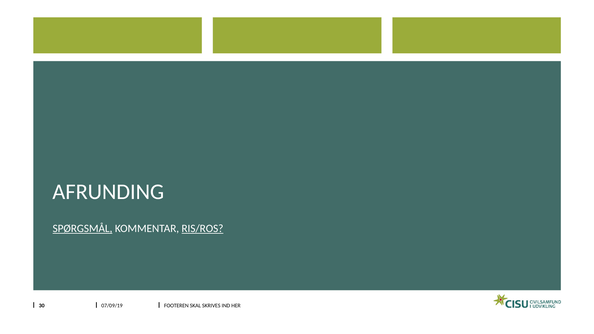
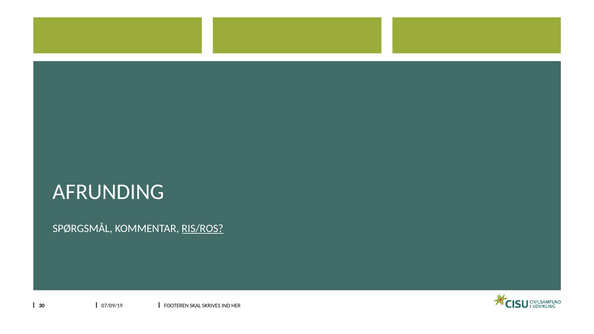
SPØRGSMÅL underline: present -> none (83, 229)
